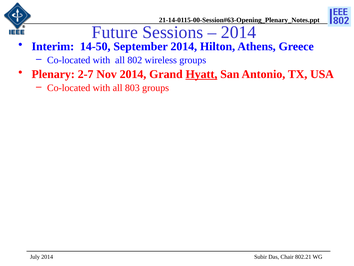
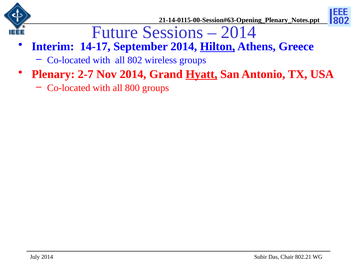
14-50: 14-50 -> 14-17 (95, 46)
Hilton underline: none -> present (218, 46)
803: 803 -> 800 (132, 88)
